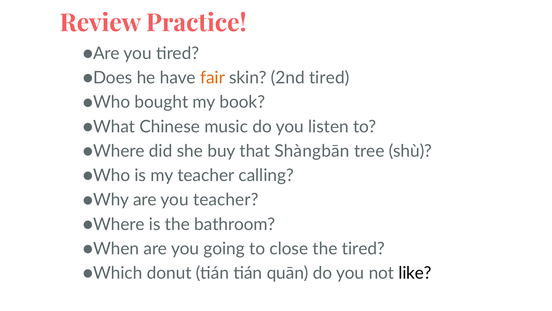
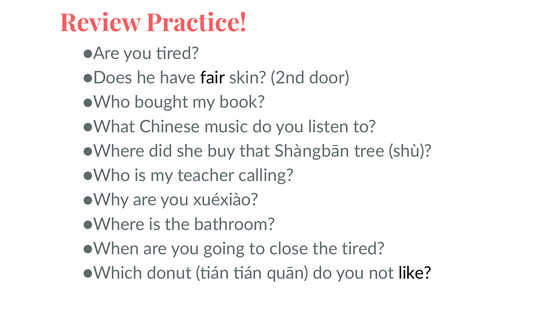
fair colour: orange -> black (213, 78)
2nd tired: tired -> door (329, 78)
you teacher: teacher -> xuéxiào (226, 200)
